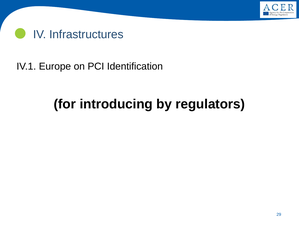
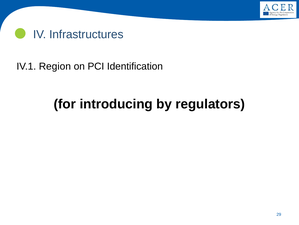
Europe: Europe -> Region (55, 66)
